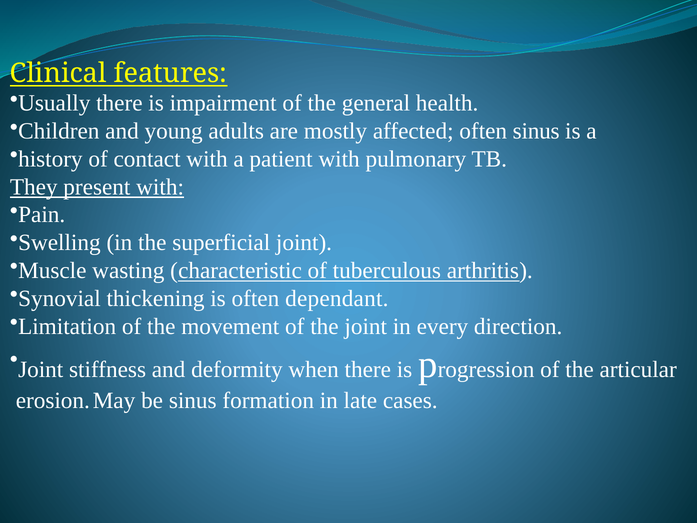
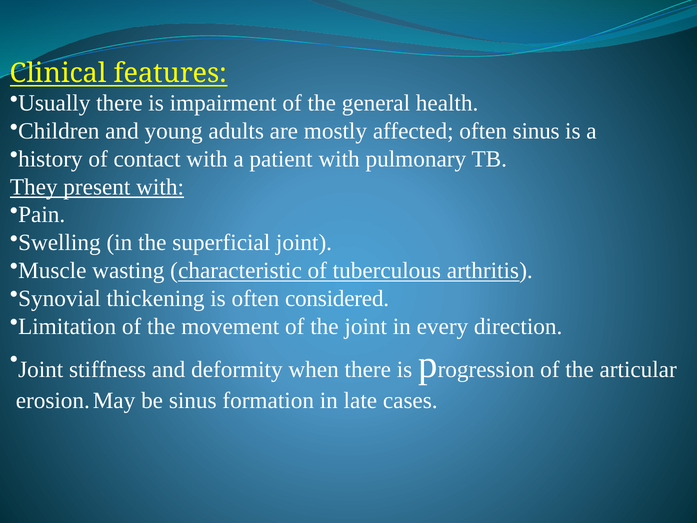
dependant: dependant -> considered (337, 298)
